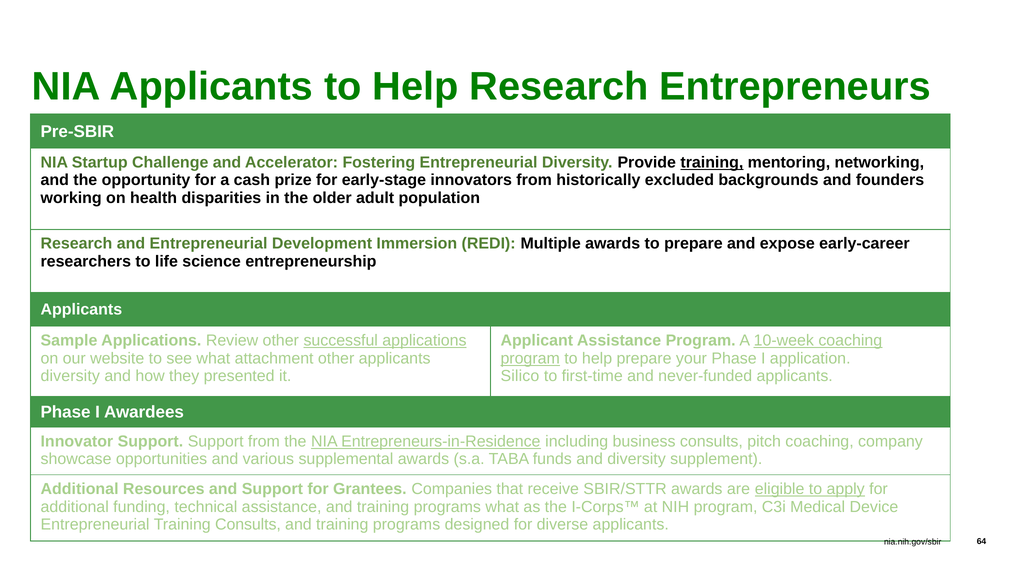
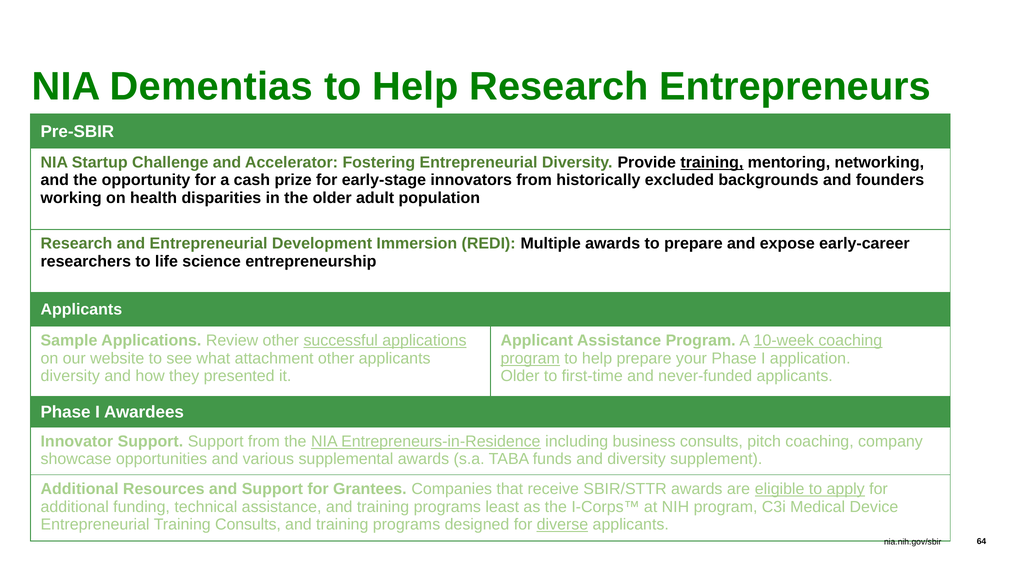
NIA Applicants: Applicants -> Dementias (211, 87)
Silico: Silico -> Older (520, 376)
programs what: what -> least (502, 507)
diverse underline: none -> present (562, 524)
